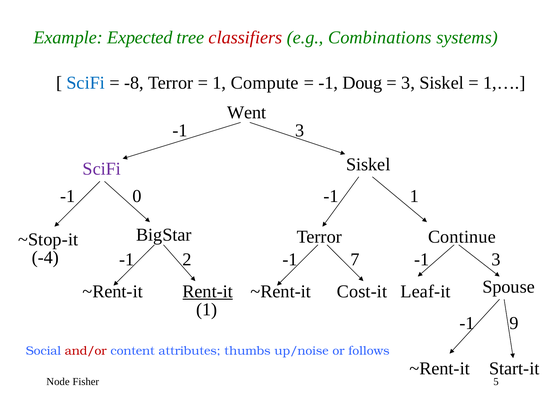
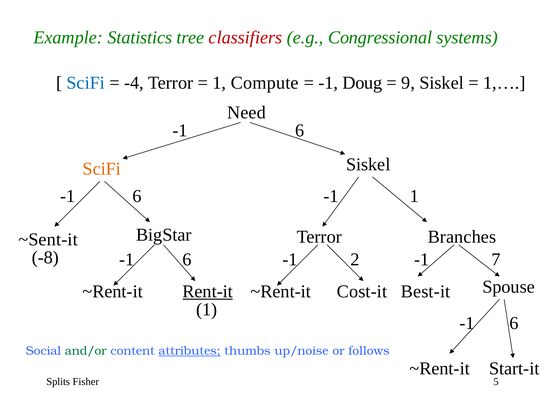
Expected: Expected -> Statistics (140, 38)
Combinations: Combinations -> Congressional (380, 38)
-8: -8 -> -4 (134, 83)
3: 3 -> 9 (408, 83)
Went: Went -> Need (247, 113)
3: 3 -> 6 (300, 131)
SciFi colour: purple -> orange (102, 169)
0: 0 -> 6 (137, 197)
Continue: Continue -> Branches (462, 237)
~Stop-it: ~Stop-it -> ~Sent-it (48, 240)
-4: -4 -> -8 (45, 258)
2: 2 -> 6 (187, 260)
7: 7 -> 2 (355, 260)
3: 3 -> 7 (496, 260)
Leaf-it: Leaf-it -> Best-it (426, 292)
9: 9 -> 6 (514, 324)
and/or colour: red -> green (86, 351)
attributes underline: none -> present (190, 351)
Node: Node -> Splits (58, 382)
